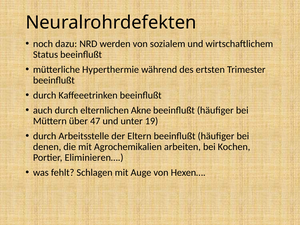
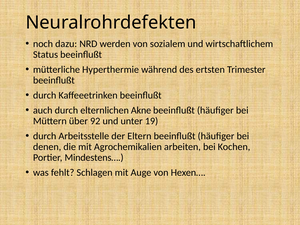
47: 47 -> 92 (95, 121)
Eliminieren…: Eliminieren… -> Mindestens… (94, 158)
